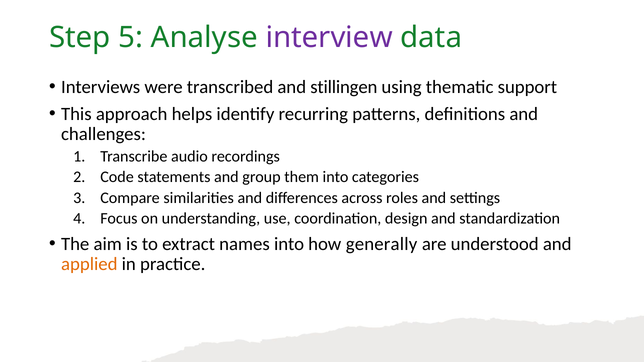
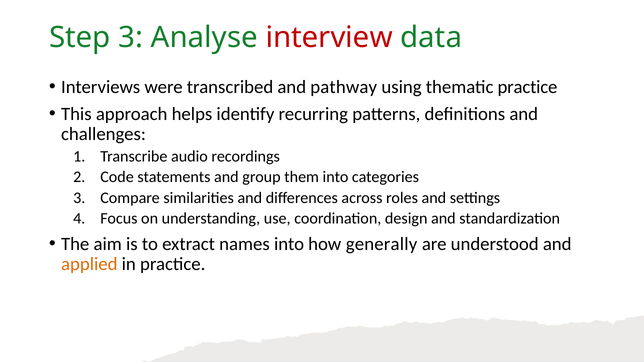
Step 5: 5 -> 3 (131, 37)
interview colour: purple -> red (329, 37)
stillingen: stillingen -> pathway (344, 87)
thematic support: support -> practice (527, 87)
